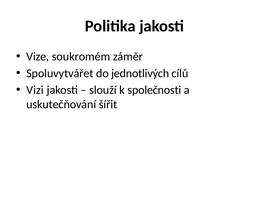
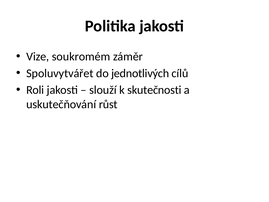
Vizi: Vizi -> Roli (35, 90)
společnosti: společnosti -> skutečnosti (154, 90)
šířit: šířit -> růst (108, 104)
